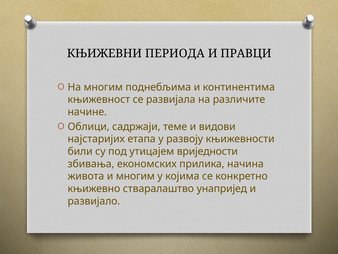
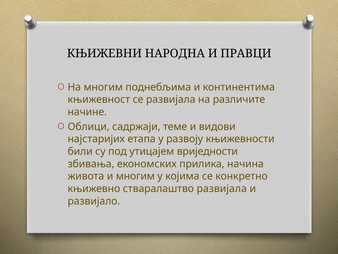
ПЕРИОДА: ПЕРИОДА -> НАРОДНА (175, 53)
стваралаштво унапријед: унапријед -> развијала (222, 188)
